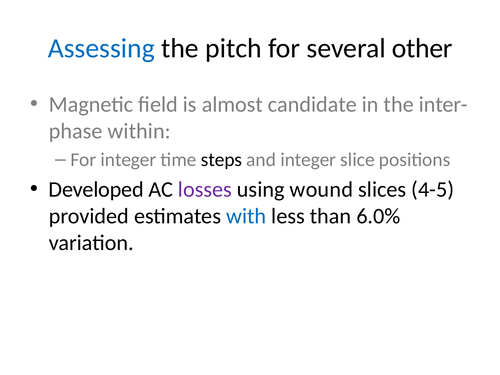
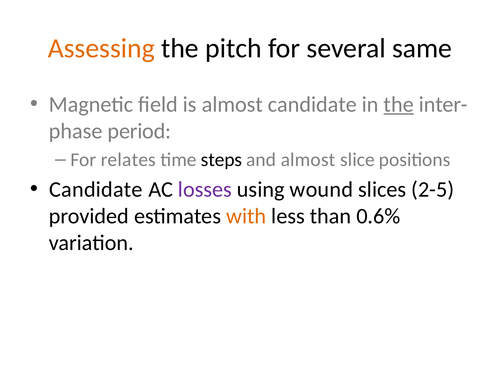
Assessing colour: blue -> orange (101, 48)
other: other -> same (422, 48)
the underline: none -> present (399, 104)
within: within -> period (139, 131)
For integer: integer -> relates (128, 160)
and integer: integer -> almost (308, 160)
Developed: Developed -> Candidate (96, 189)
4-5: 4-5 -> 2-5 (433, 189)
with colour: blue -> orange (246, 216)
6.0%: 6.0% -> 0.6% (378, 216)
